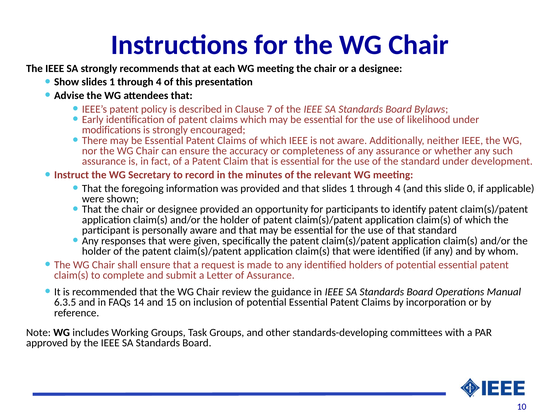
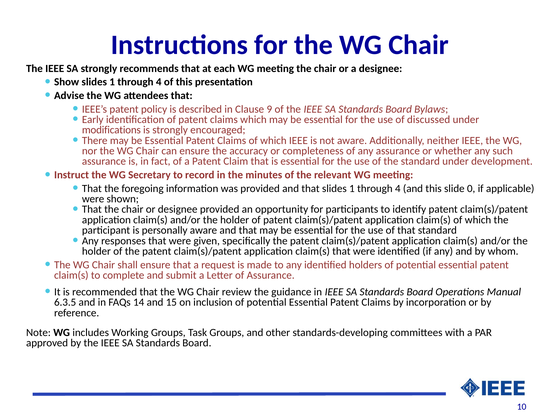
7: 7 -> 9 (269, 109)
likelihood: likelihood -> discussed (429, 120)
